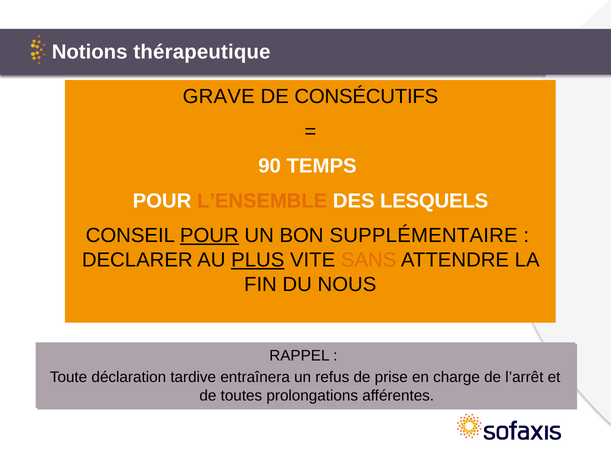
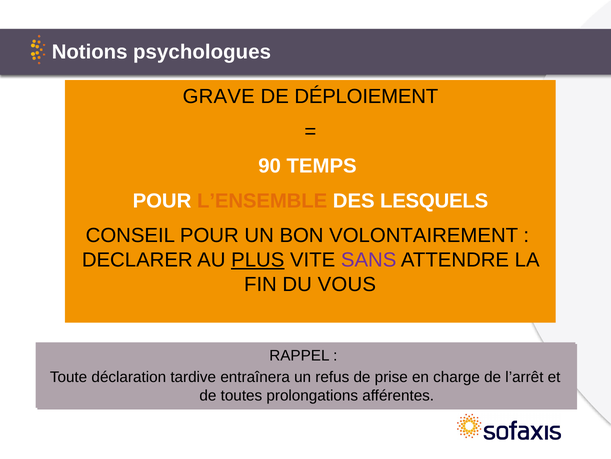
thérapeutique: thérapeutique -> psychologues (202, 52)
CONSÉCUTIFS: CONSÉCUTIFS -> DÉPLOIEMENT (366, 97)
POUR underline: present -> none (209, 235)
SUPPLÉMENTAIRE: SUPPLÉMENTAIRE -> VOLONTAIREMENT (424, 235)
SANS colour: orange -> purple (369, 259)
NOUS: NOUS -> VOUS (347, 284)
